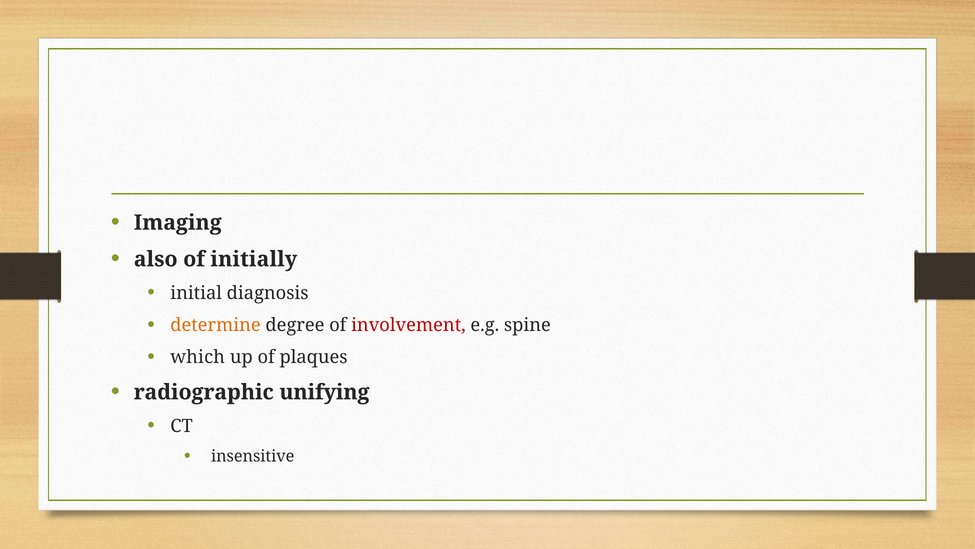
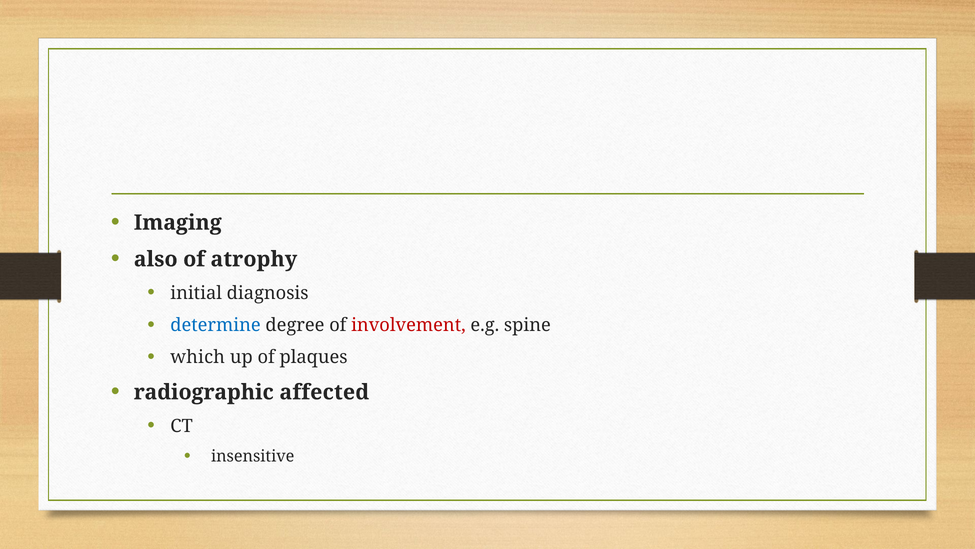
initially: initially -> atrophy (254, 259)
determine colour: orange -> blue (216, 325)
unifying: unifying -> affected (324, 392)
